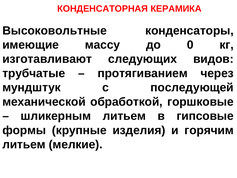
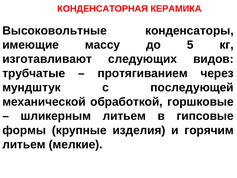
0: 0 -> 5 (190, 45)
